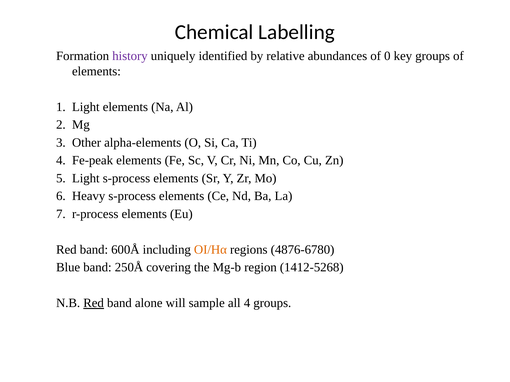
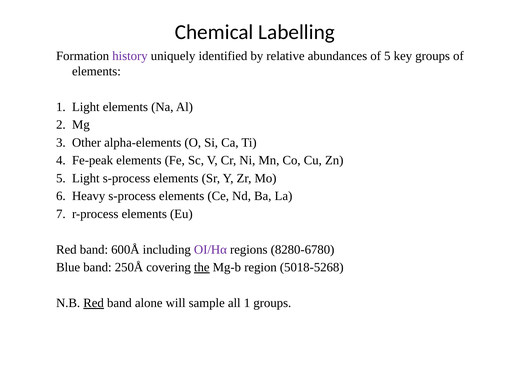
of 0: 0 -> 5 (387, 56)
OI/Hα colour: orange -> purple (210, 250)
4876-6780: 4876-6780 -> 8280-6780 (303, 250)
the underline: none -> present (202, 268)
1412-5268: 1412-5268 -> 5018-5268 (312, 268)
all 4: 4 -> 1 (247, 303)
